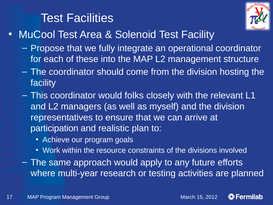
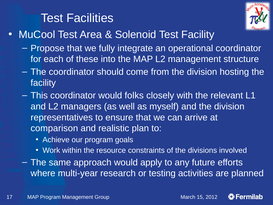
participation: participation -> comparison (54, 128)
